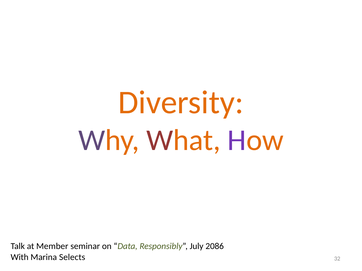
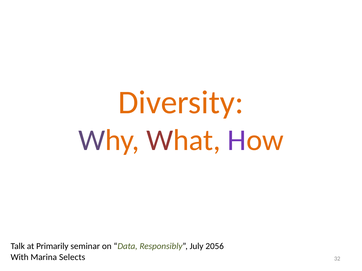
Member: Member -> Primarily (52, 247)
2086: 2086 -> 2056 (215, 247)
